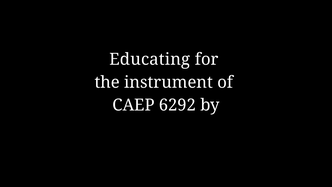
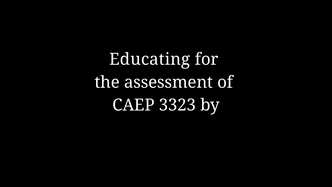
instrument: instrument -> assessment (169, 82)
6292: 6292 -> 3323 (177, 105)
